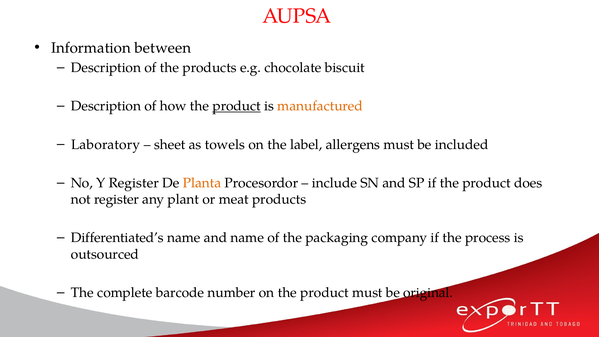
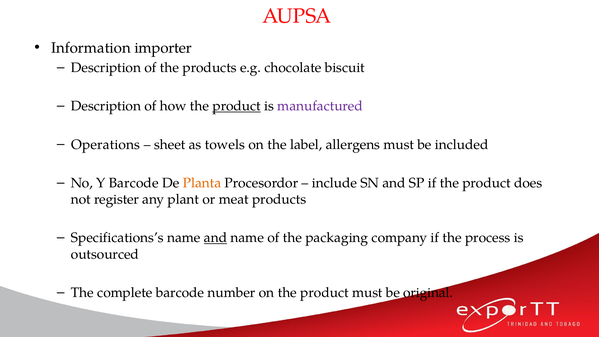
between: between -> importer (163, 48)
manufactured colour: orange -> purple (320, 106)
Laboratory: Laboratory -> Operations (106, 144)
Y Register: Register -> Barcode (134, 183)
Differentiated’s: Differentiated’s -> Specifications’s (117, 238)
and underline: none -> present (216, 238)
